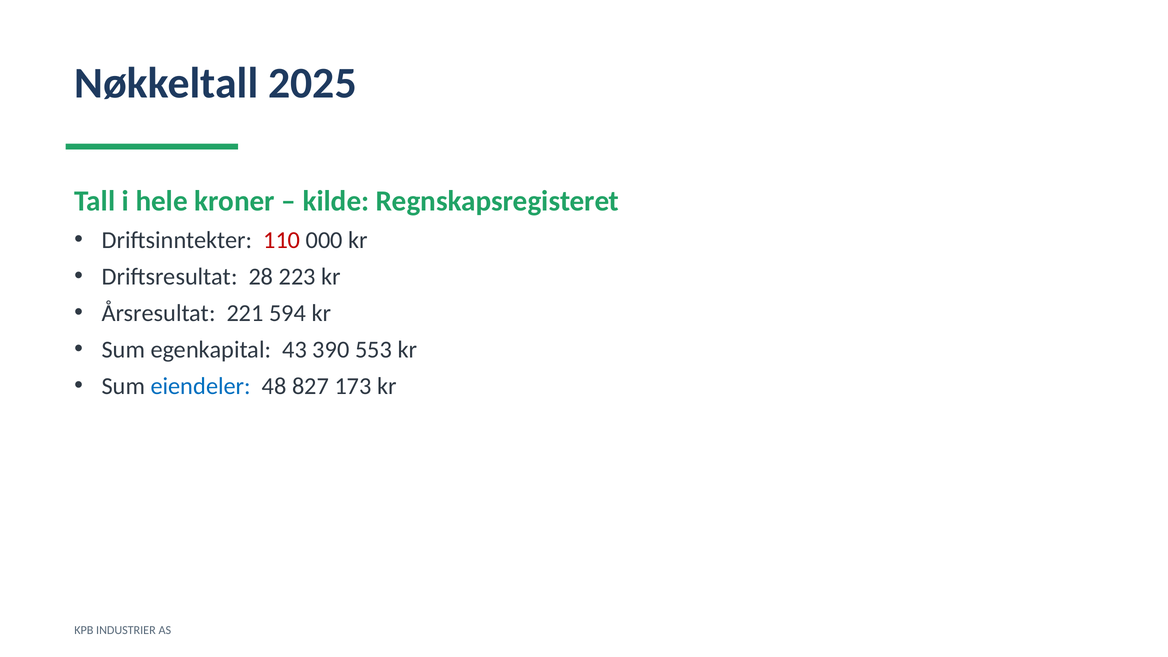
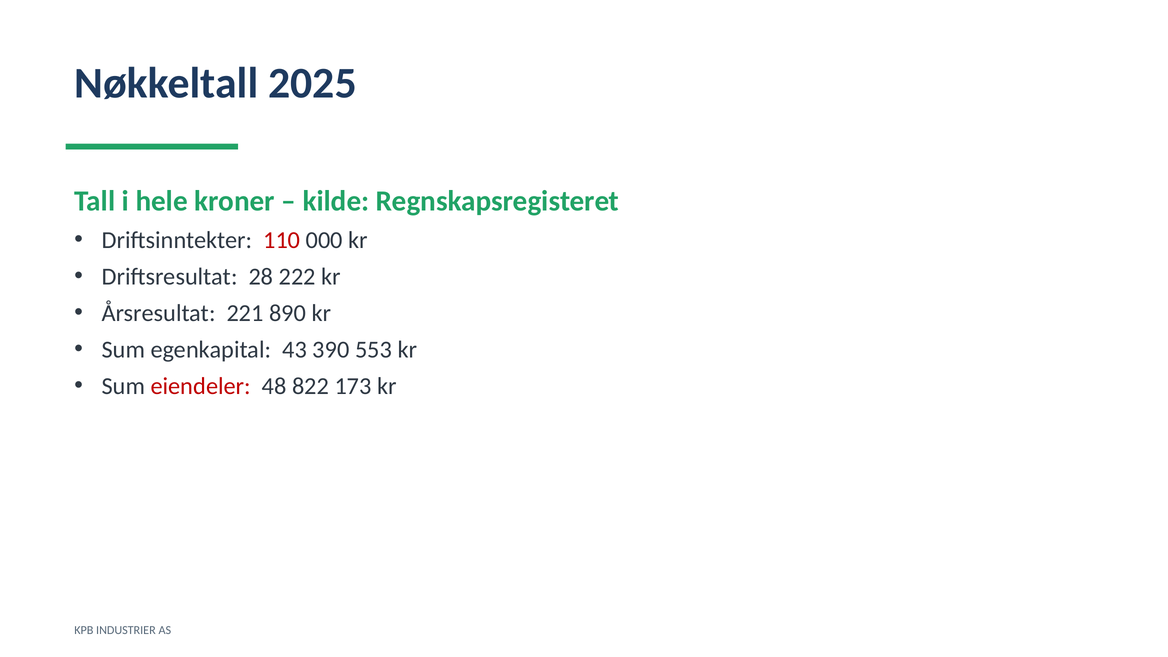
223: 223 -> 222 (297, 277)
594: 594 -> 890 (288, 313)
eiendeler colour: blue -> red (201, 386)
827: 827 -> 822 (311, 386)
